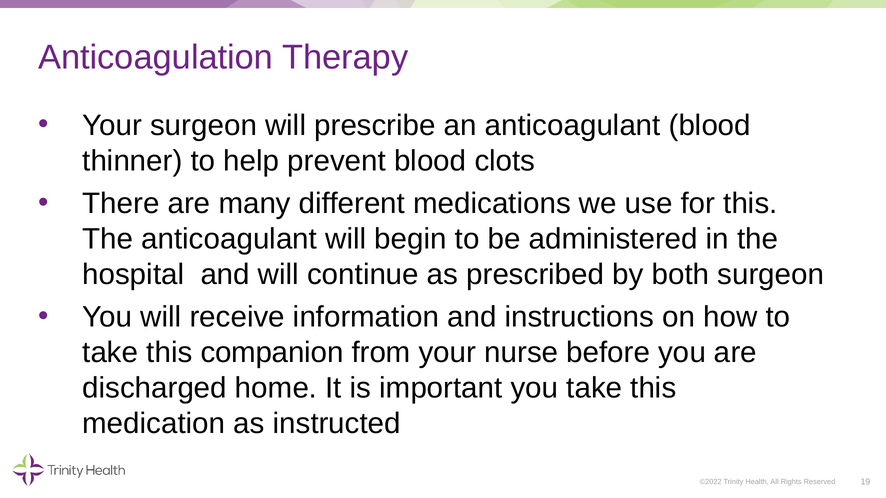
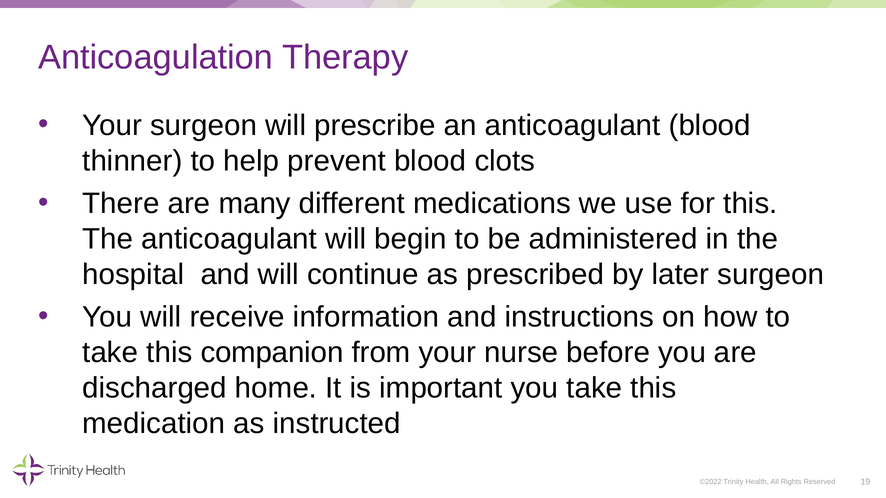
both: both -> later (680, 275)
